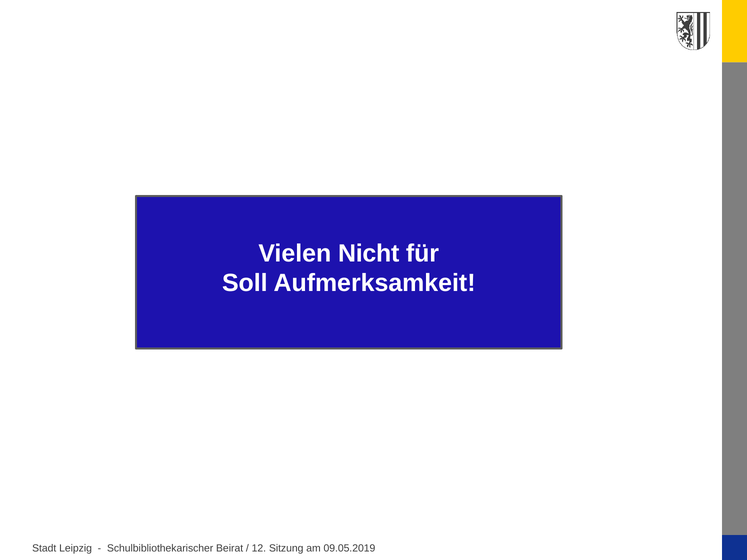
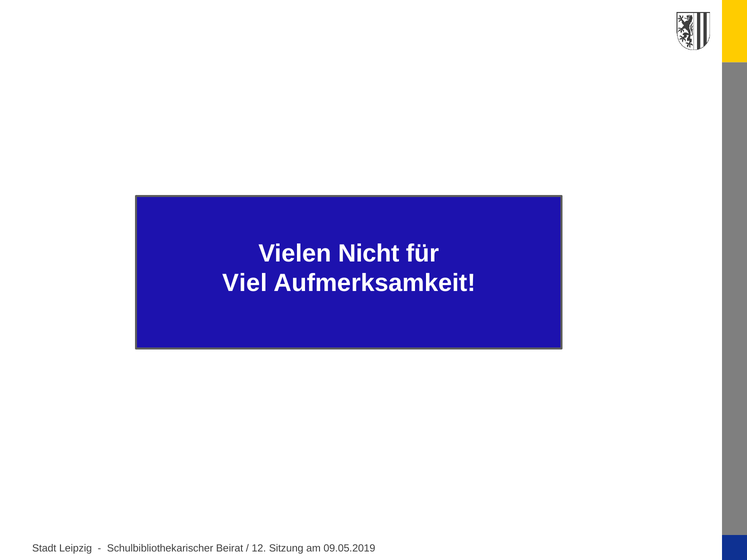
Soll: Soll -> Viel (245, 283)
